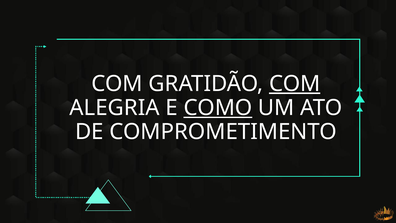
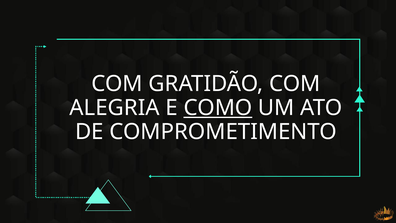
COM underline: present -> none (295, 84)
